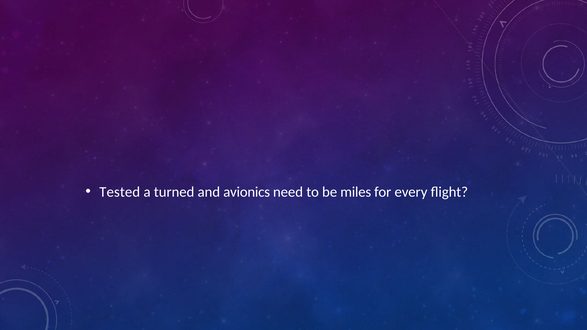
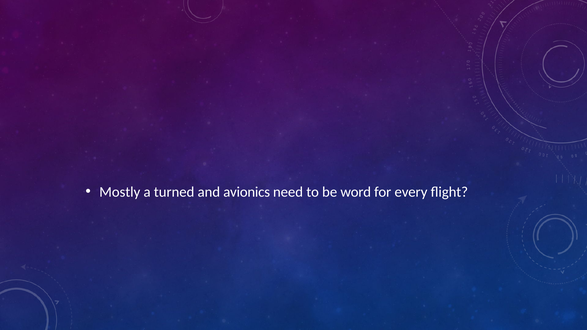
Tested: Tested -> Mostly (120, 192)
miles: miles -> word (356, 192)
